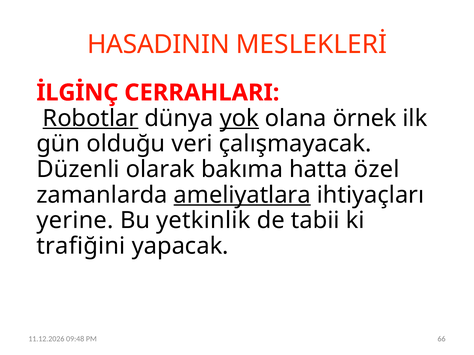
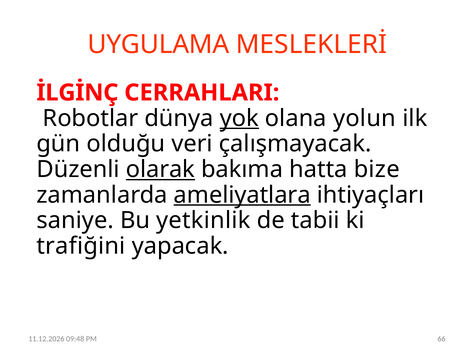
HASADININ: HASADININ -> UYGULAMA (158, 45)
Robotlar underline: present -> none (90, 118)
örnek: örnek -> yolun (364, 118)
olarak underline: none -> present (160, 170)
özel: özel -> bize (377, 170)
yerine: yerine -> saniye (75, 221)
